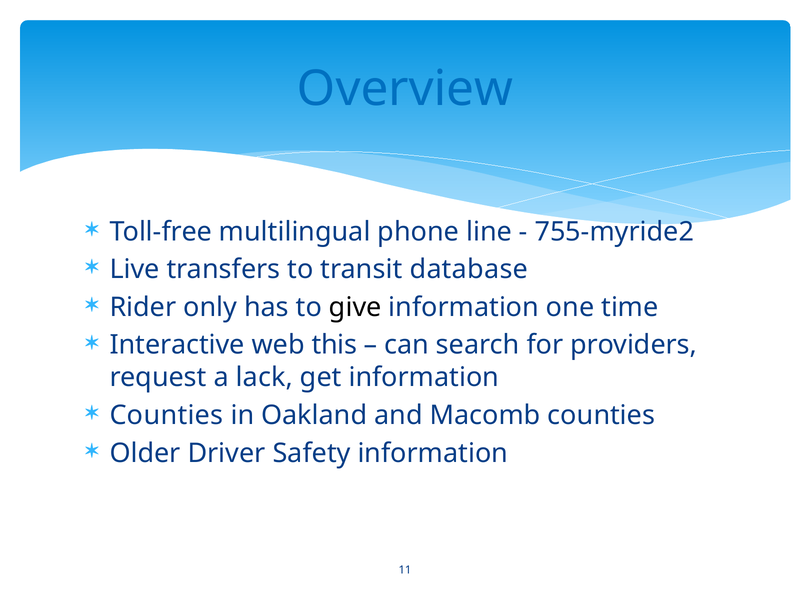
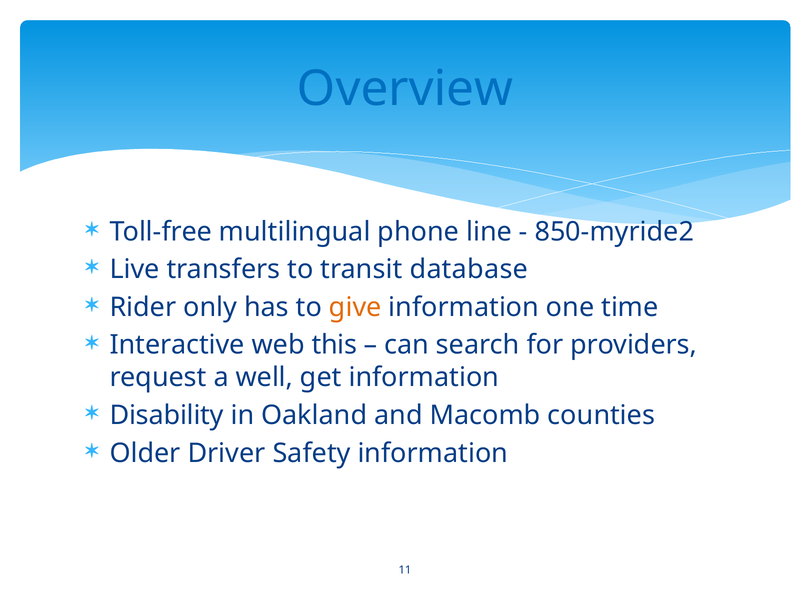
755-myride2: 755-myride2 -> 850-myride2 (614, 231)
give colour: black -> orange (355, 307)
lack: lack -> well (264, 377)
Counties: Counties -> Disability (167, 415)
